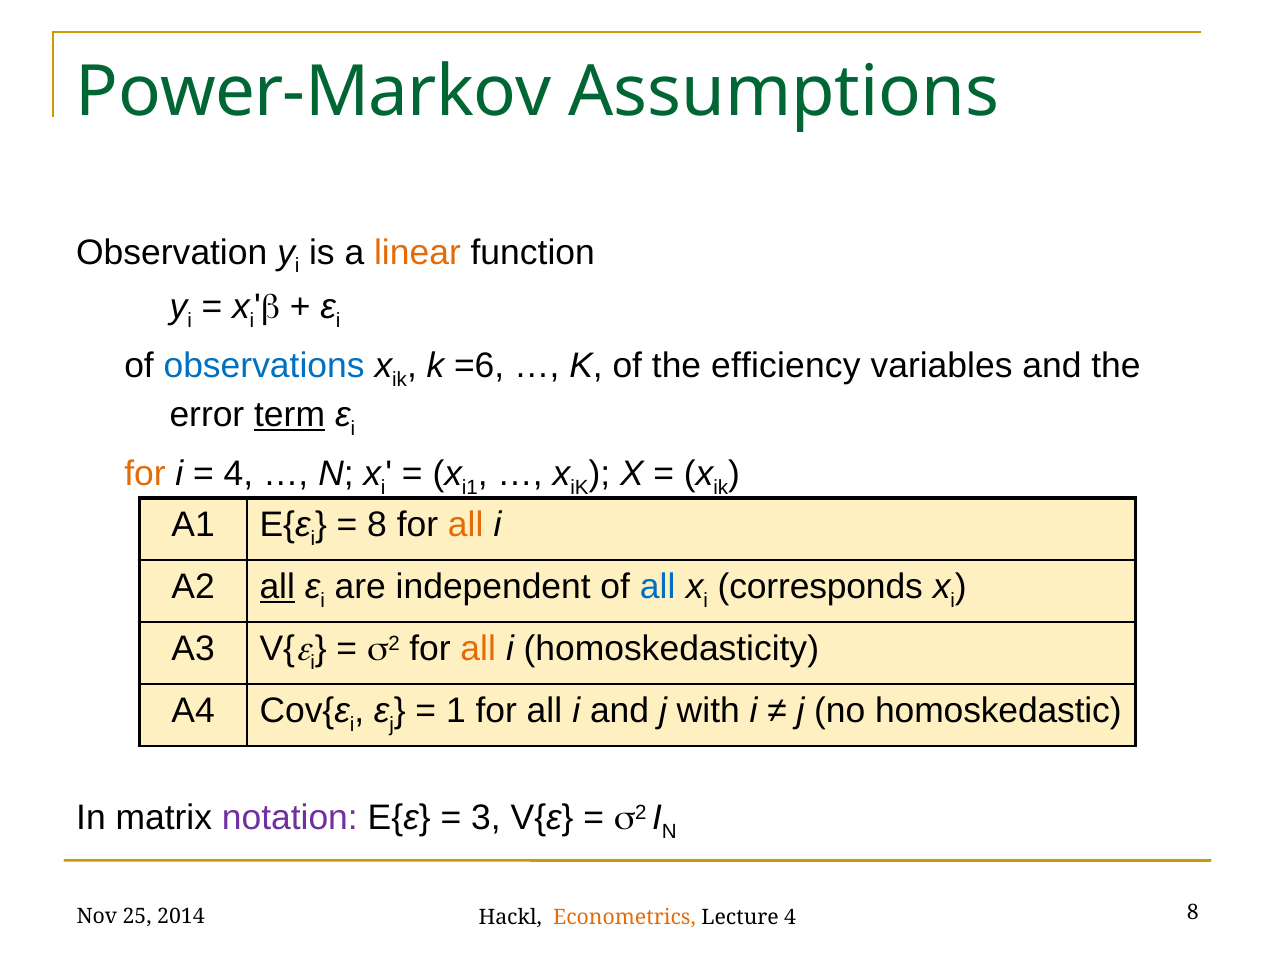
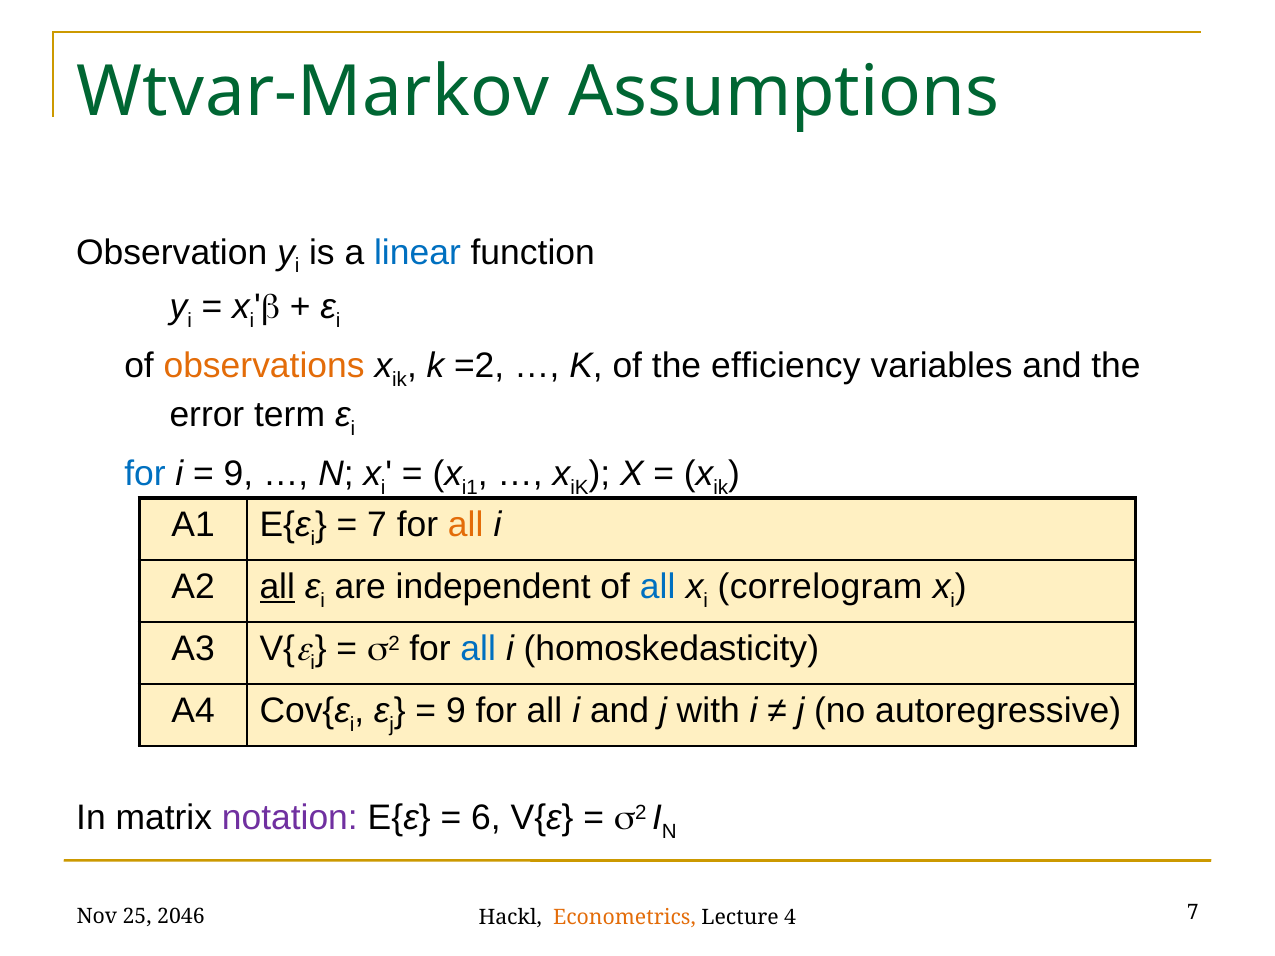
Power-Markov: Power-Markov -> Wtvar-Markov (313, 93)
linear colour: orange -> blue (417, 252)
observations colour: blue -> orange (264, 366)
=6: =6 -> =2 (479, 366)
term underline: present -> none (290, 415)
for colour: orange -> blue (145, 474)
4: 4 -> 9 (238, 474)
8: 8 -> 7 (377, 525)
corresponds: corresponds -> correlogram (820, 587)
all colour: orange -> blue (478, 649)
1: 1 -> 9 (456, 711)
homoskedastic: homoskedastic -> autoregressive (998, 711)
3: 3 -> 6 (486, 818)
2014: 2014 -> 2046 (181, 917)
4 8: 8 -> 7 (1193, 913)
